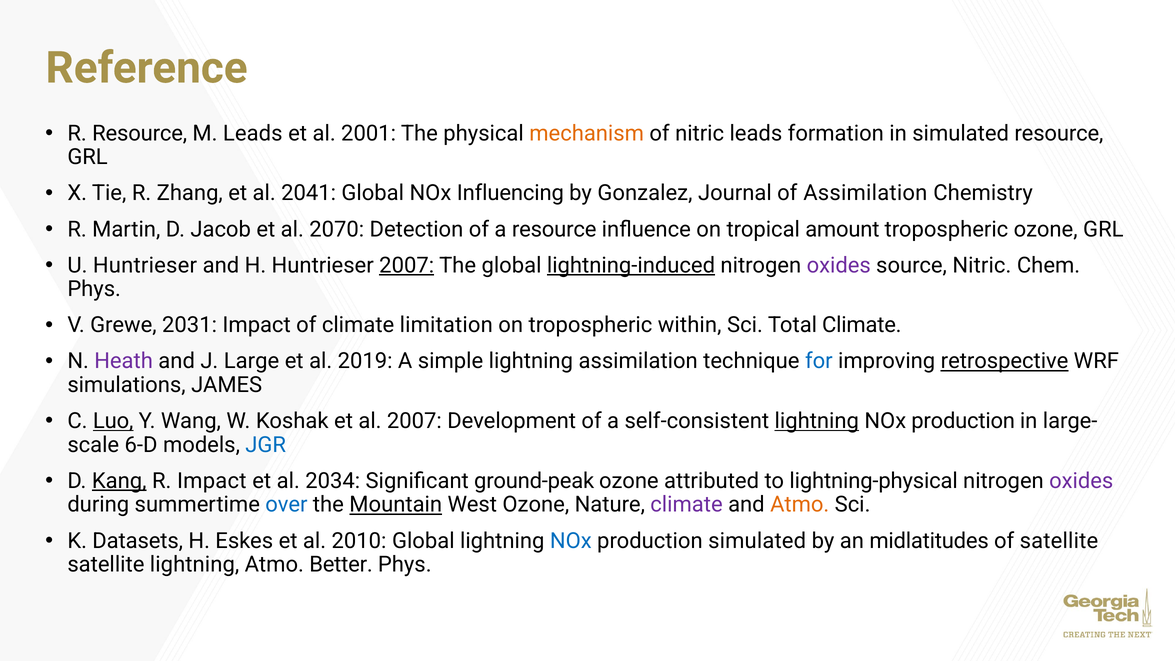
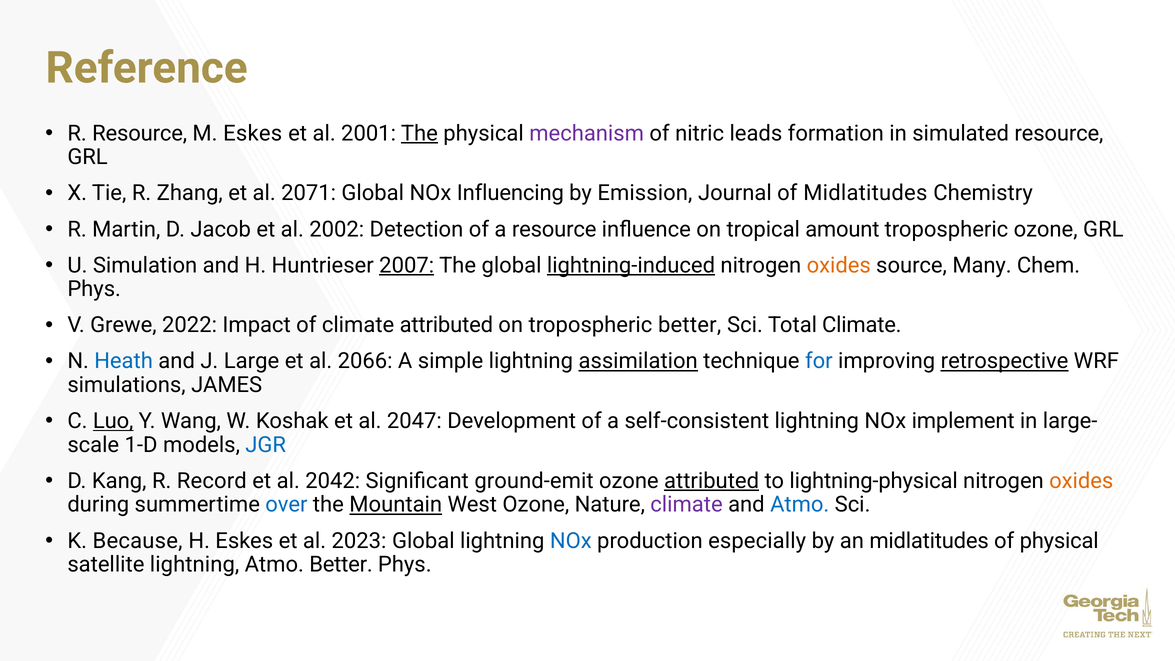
M Leads: Leads -> Eskes (253, 133)
The underline: none -> present (419, 133)
mechanism colour: orange -> purple (587, 133)
2041: 2041 -> 2071 (309, 193)
Gonzalez: Gonzalez -> Emission (645, 193)
of Assimilation: Assimilation -> Midlatitudes (865, 193)
2070: 2070 -> 2002 (337, 229)
U Huntrieser: Huntrieser -> Simulation (145, 265)
oxides colour: purple -> orange (839, 265)
source Nitric: Nitric -> Many (982, 265)
2031: 2031 -> 2022 (190, 325)
climate limitation: limitation -> attributed (446, 325)
tropospheric within: within -> better (690, 325)
Heath colour: purple -> blue (124, 361)
2019: 2019 -> 2066 (365, 361)
assimilation underline: none -> present (638, 361)
al 2007: 2007 -> 2047 (414, 421)
lightning underline: present -> none (817, 421)
production: production -> implement (963, 421)
6-D: 6-D -> 1-D (141, 445)
Kang underline: present -> none (119, 481)
R Impact: Impact -> Record (212, 481)
2034: 2034 -> 2042 (333, 481)
ground-peak: ground-peak -> ground-emit (534, 481)
attributed underline: none -> present (712, 481)
oxides colour: purple -> orange (1081, 481)
Atmo colour: orange -> blue (800, 505)
Datasets: Datasets -> Because (138, 541)
2010: 2010 -> 2023 (359, 541)
production simulated: simulated -> especially (757, 541)
of satellite: satellite -> physical (1059, 541)
